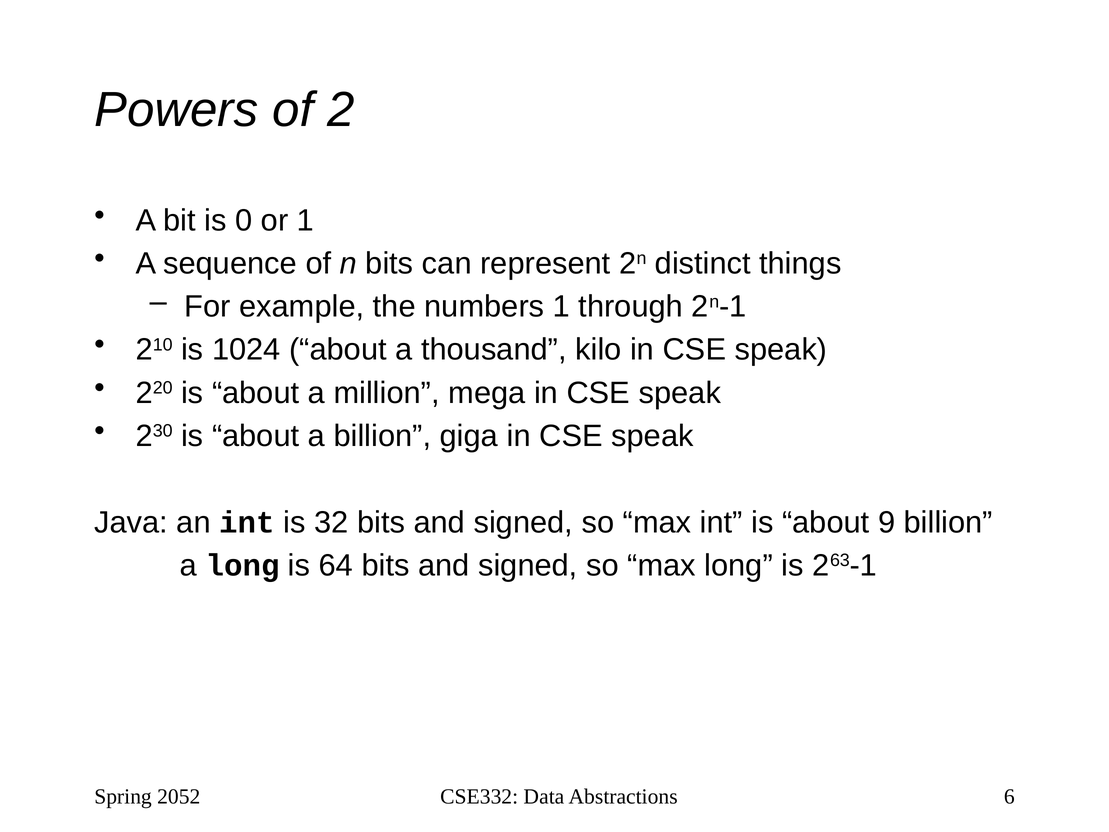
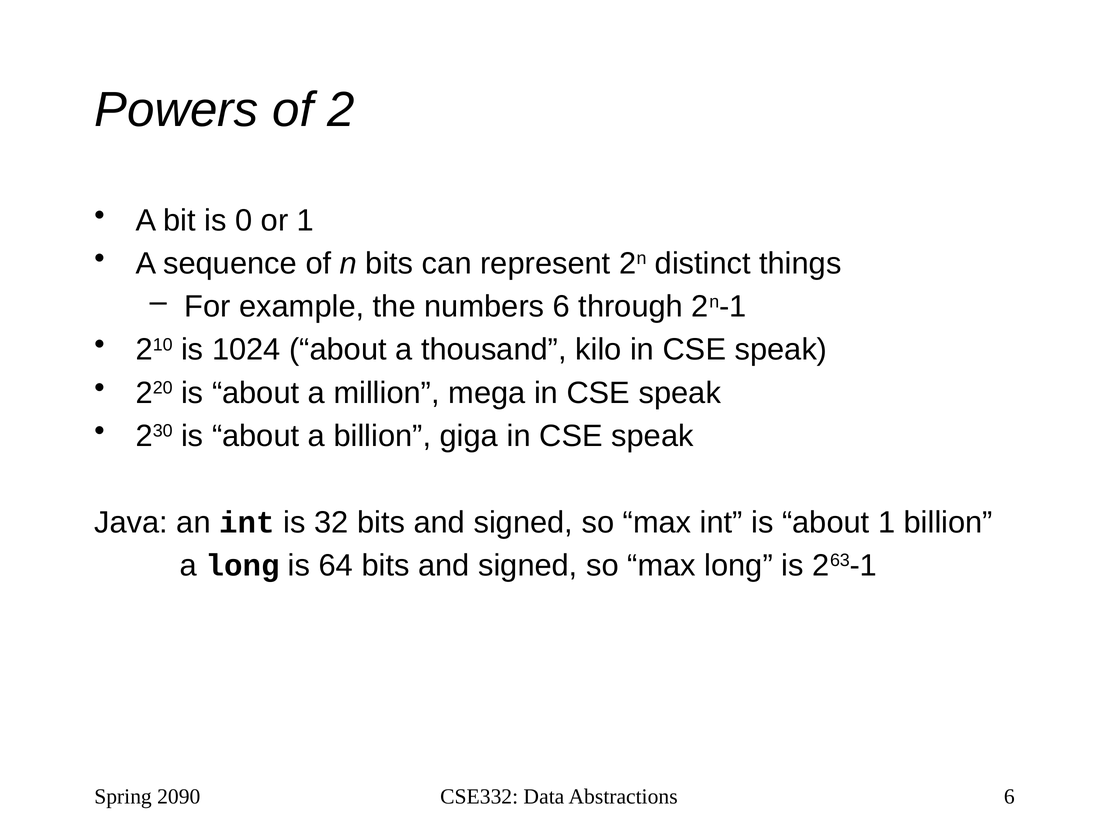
numbers 1: 1 -> 6 (561, 307)
about 9: 9 -> 1 (887, 522)
2052: 2052 -> 2090 (179, 796)
